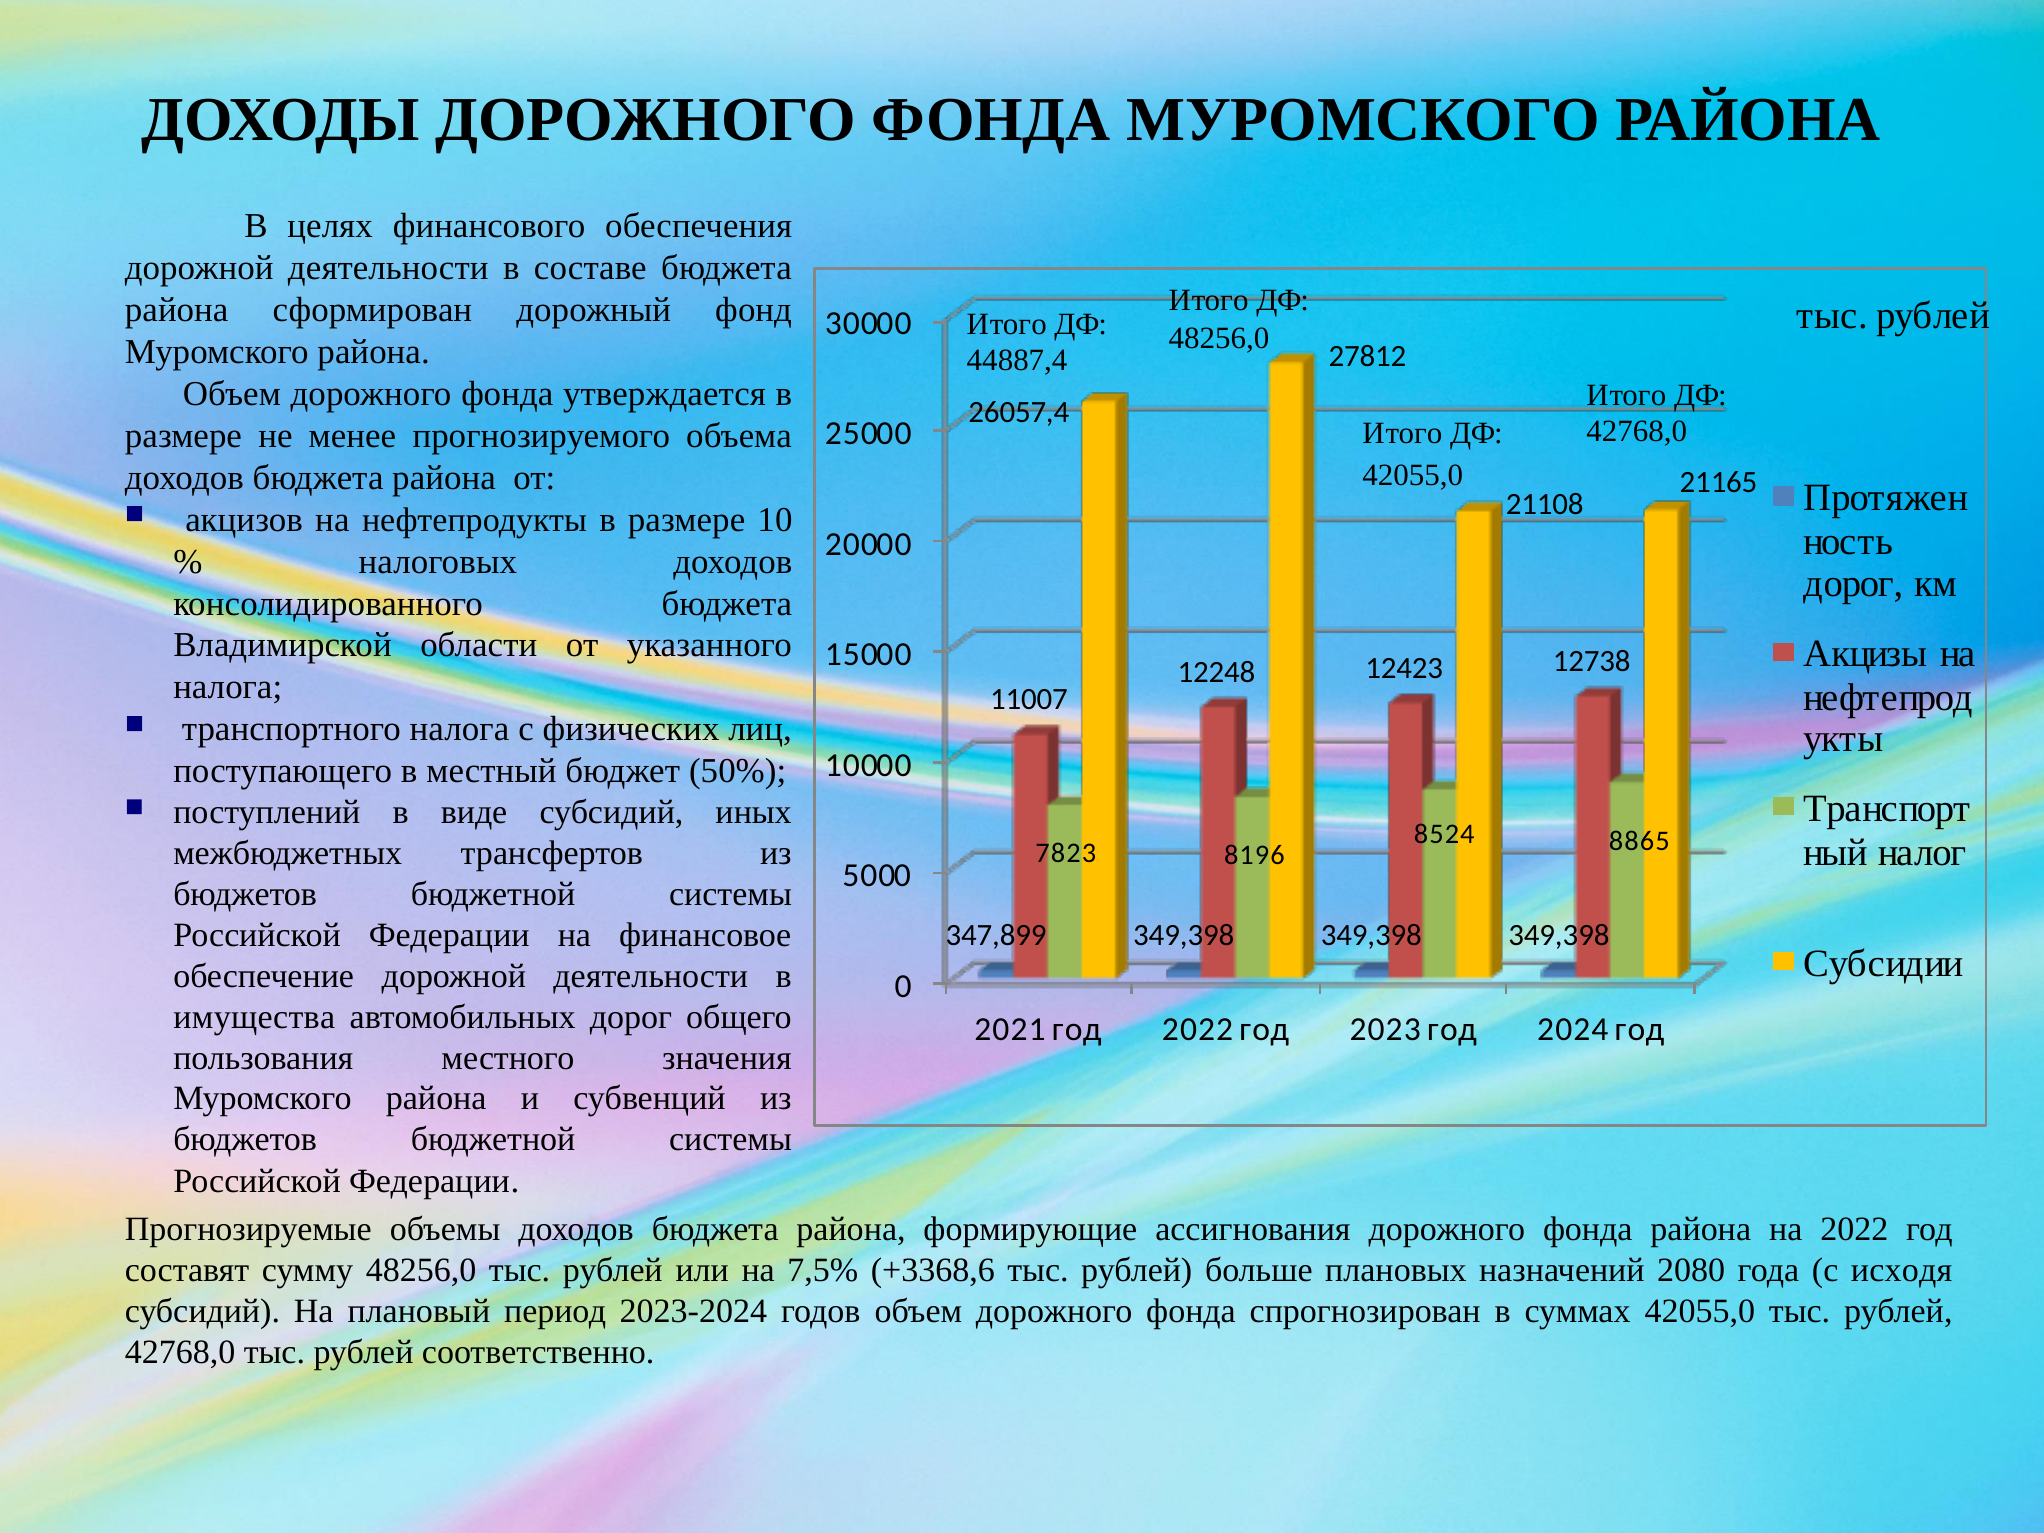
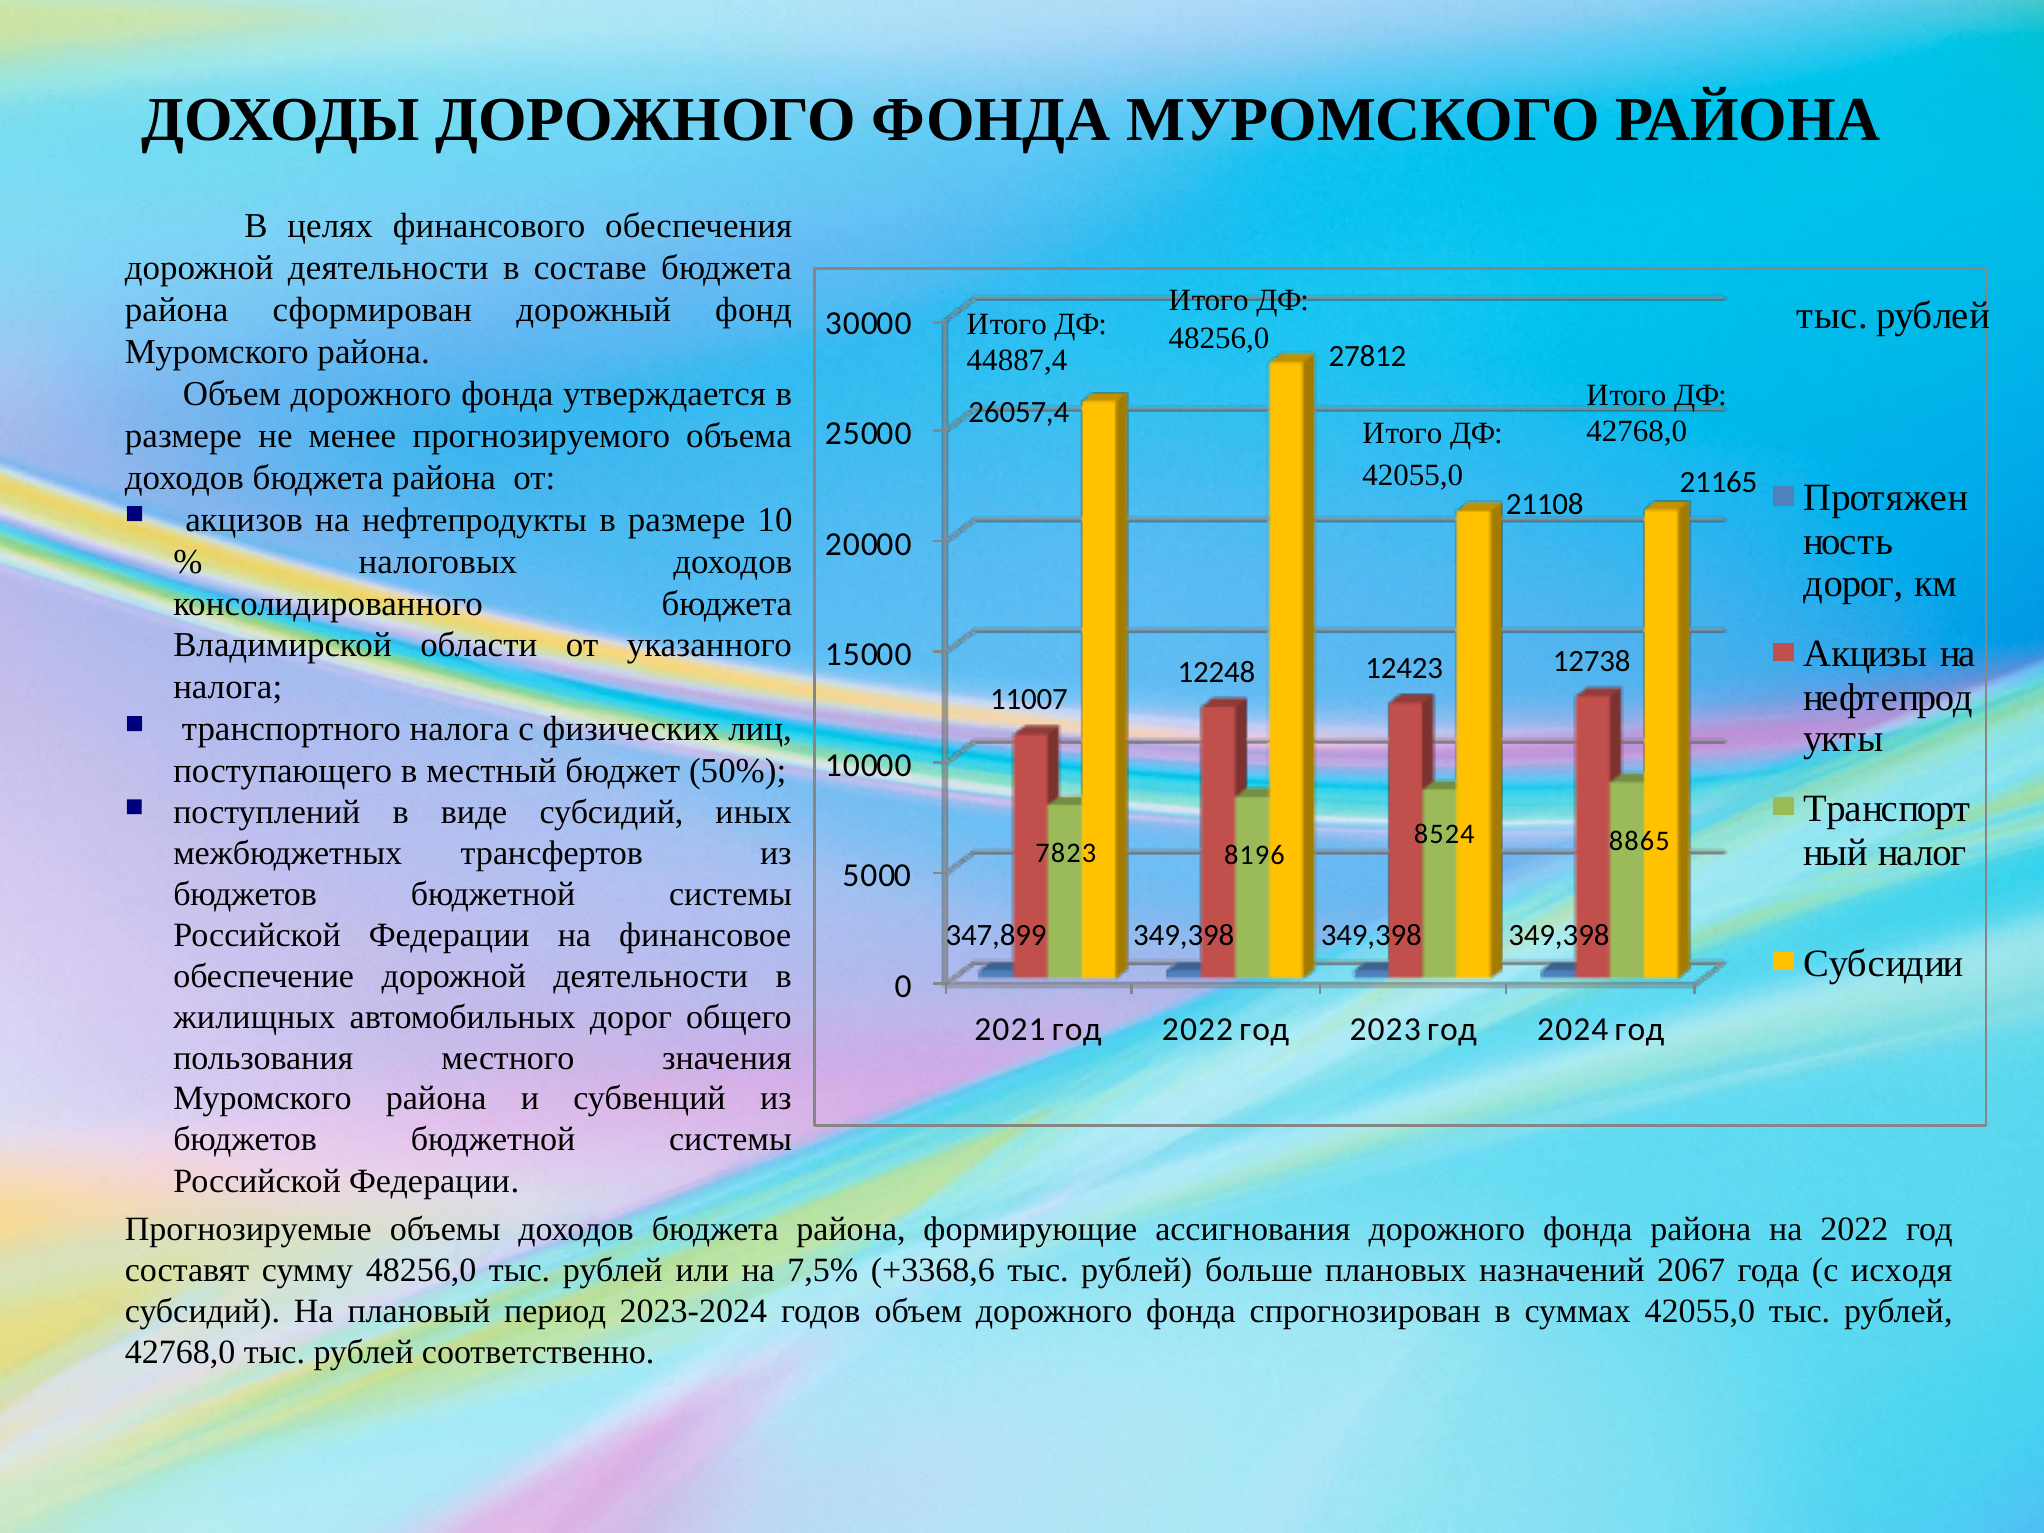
имущества: имущества -> жилищных (254, 1017)
2080: 2080 -> 2067 (1691, 1270)
